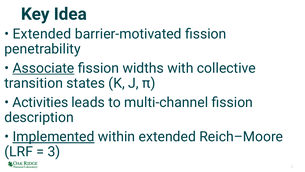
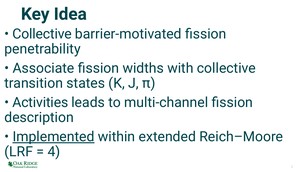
Extended: Extended -> Collective (42, 34)
Associate underline: present -> none (43, 68)
3: 3 -> 4 (54, 151)
